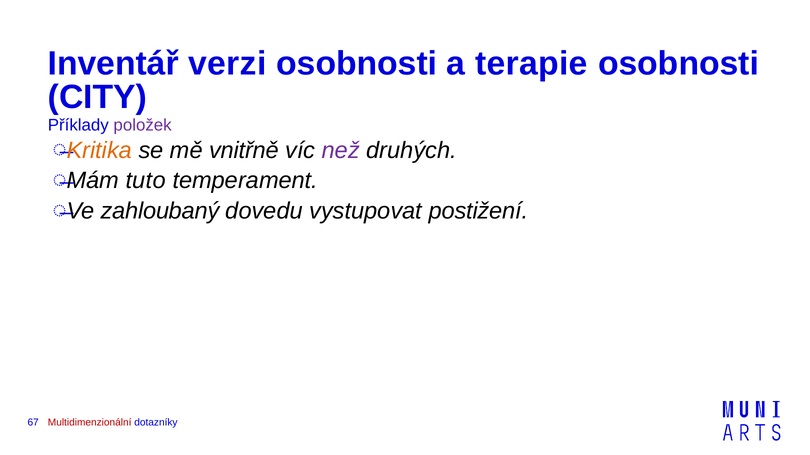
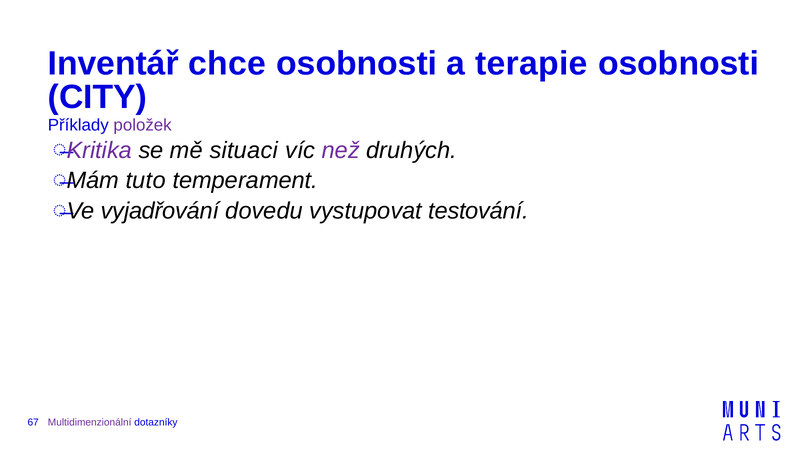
verzi: verzi -> chce (227, 64)
Kritika colour: orange -> purple (99, 151)
vnitřně: vnitřně -> situaci (244, 151)
zahloubaný: zahloubaný -> vyjadřování (160, 211)
postižení: postižení -> testování (478, 211)
Multidimenzionální colour: red -> purple (90, 423)
